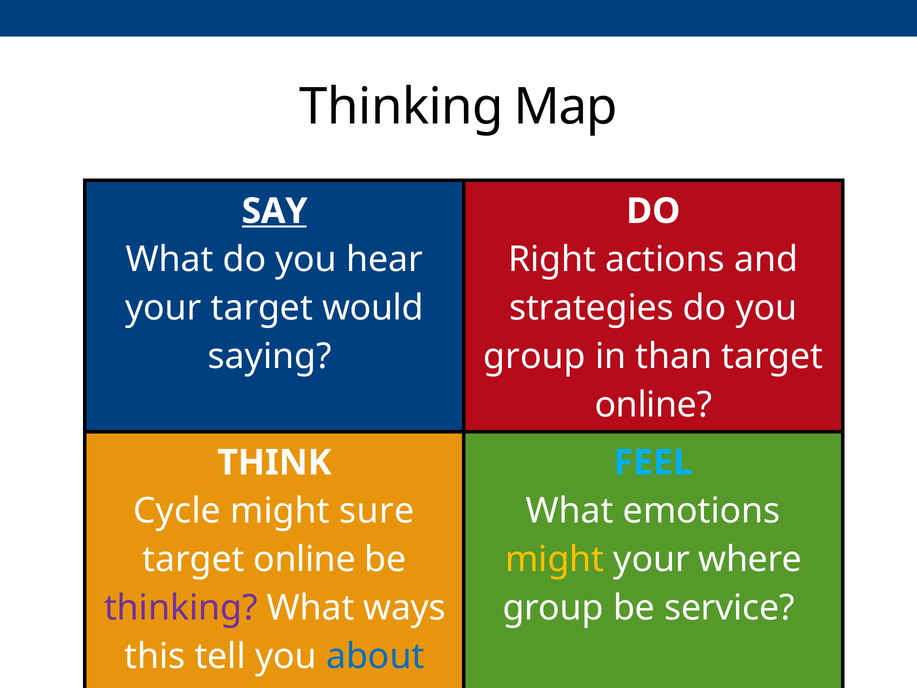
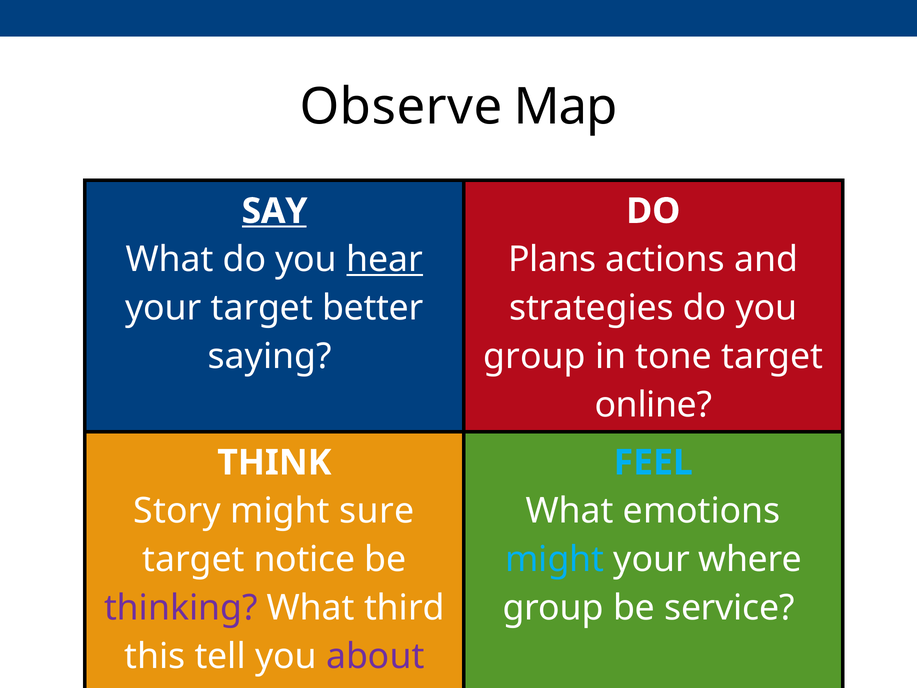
Thinking: Thinking -> Observe (401, 107)
hear underline: none -> present (385, 260)
Right: Right -> Plans (552, 260)
would: would -> better (373, 308)
than: than -> tone (674, 356)
Cycle: Cycle -> Story (177, 511)
online: online -> notice (304, 559)
might colour: yellow -> light blue (555, 559)
ways: ways -> third (404, 608)
about colour: blue -> purple (375, 656)
